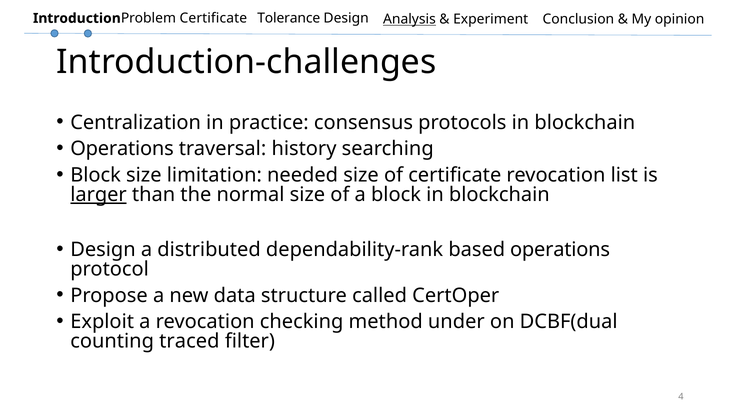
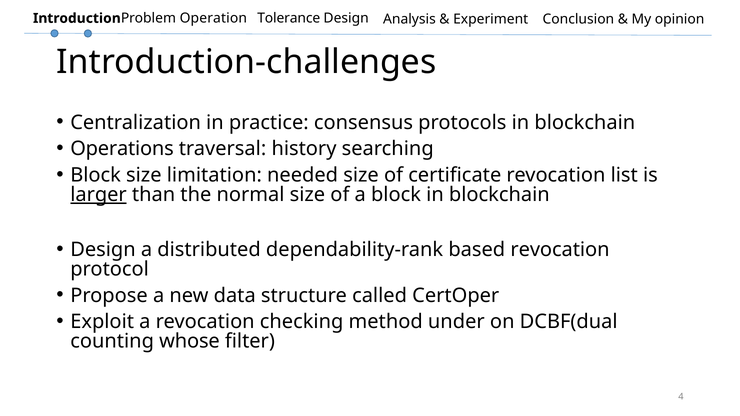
Problem Certificate: Certificate -> Operation (213, 18)
Analysis underline: present -> none (409, 19)
based operations: operations -> revocation (560, 250)
traced: traced -> whose (189, 341)
